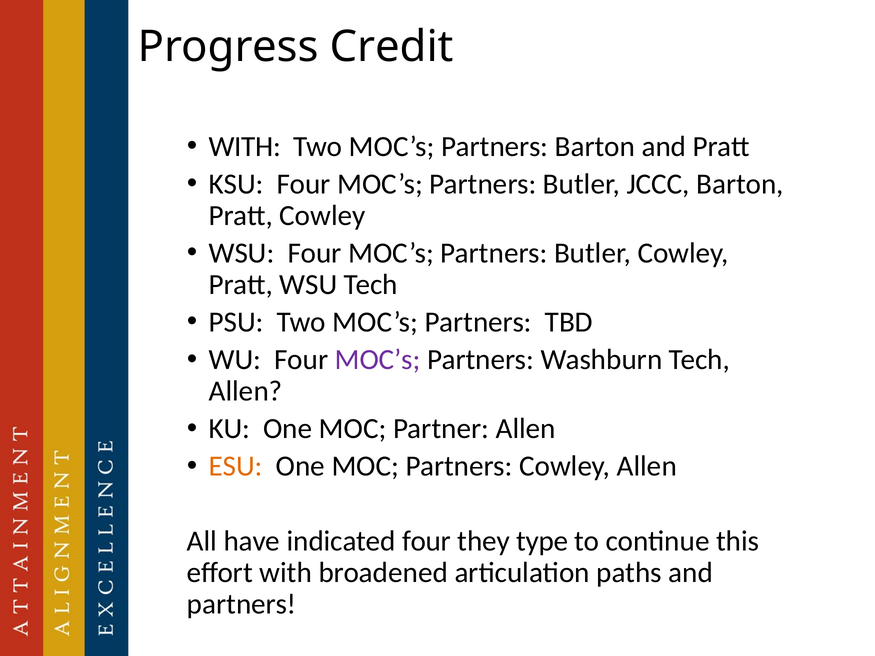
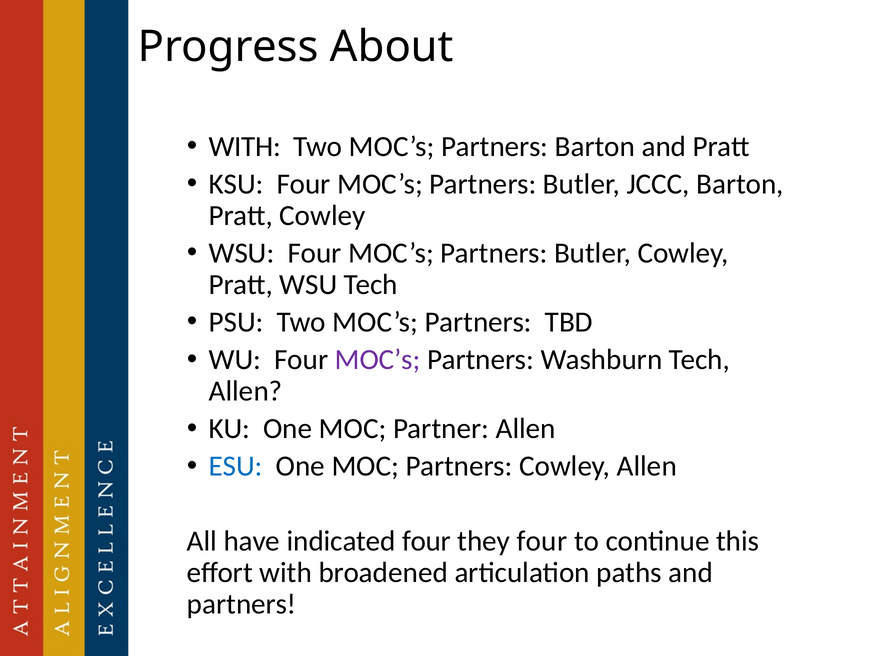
Credit: Credit -> About (392, 47)
ESU colour: orange -> blue (236, 466)
they type: type -> four (542, 541)
